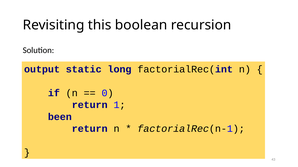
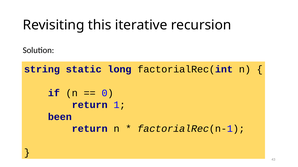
boolean: boolean -> iterative (141, 25)
output: output -> string (42, 70)
